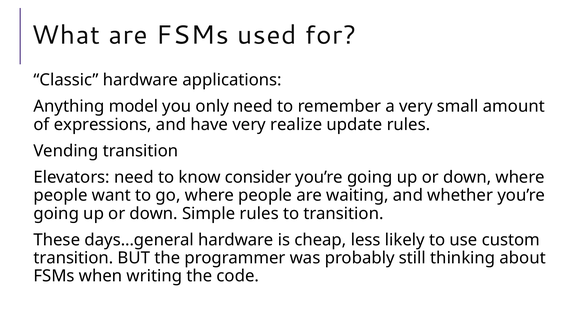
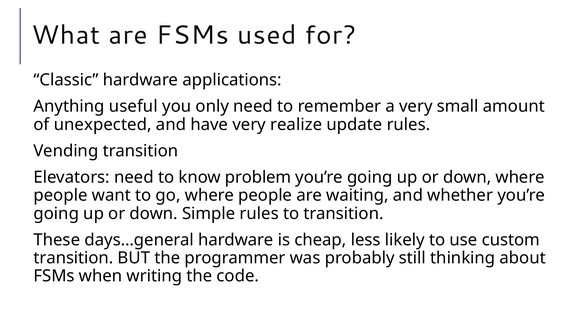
model: model -> useful (133, 107)
expressions: expressions -> unexpected (103, 125)
consider: consider -> problem (258, 178)
